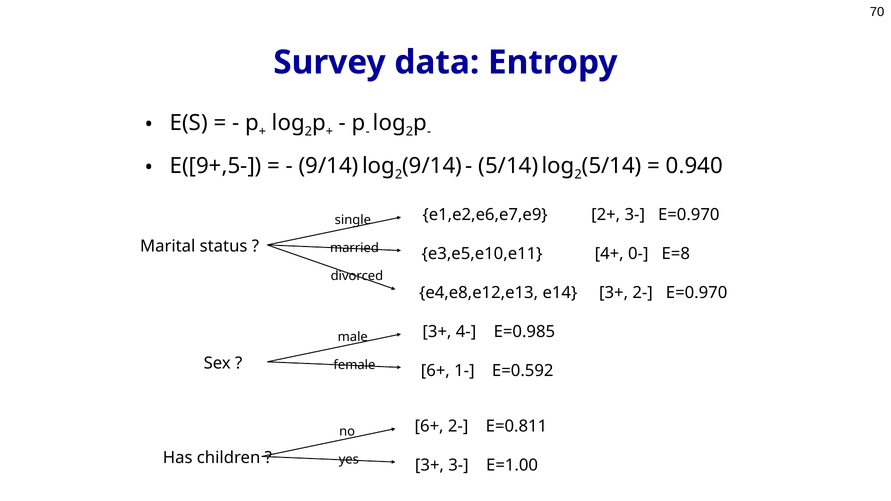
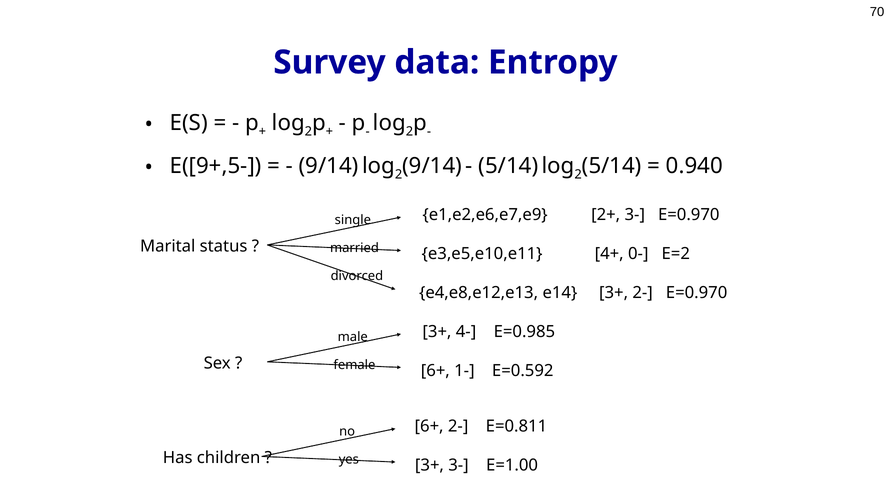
E=8: E=8 -> E=2 (676, 254)
